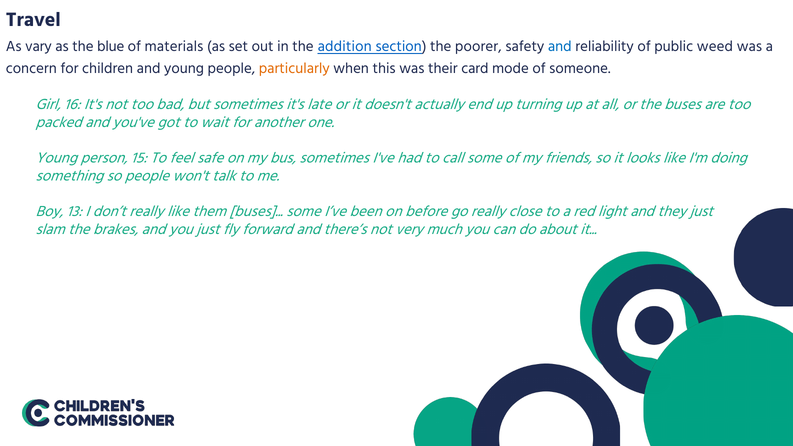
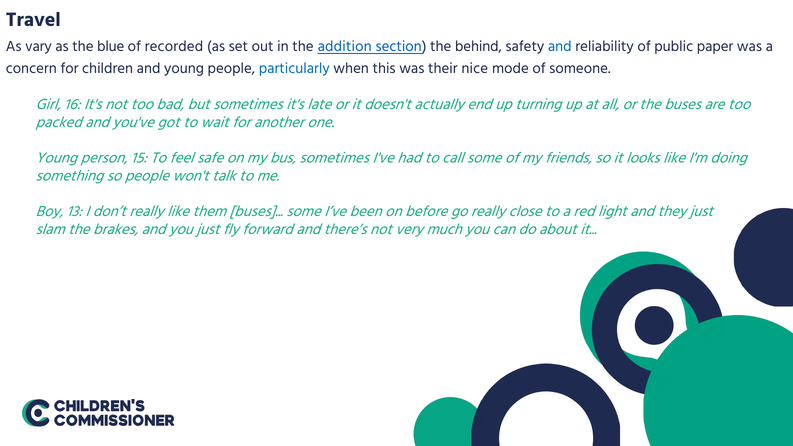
materials: materials -> recorded (174, 46)
poorer: poorer -> behind (478, 46)
weed: weed -> paper (715, 46)
particularly colour: orange -> blue (294, 69)
card: card -> nice (475, 69)
